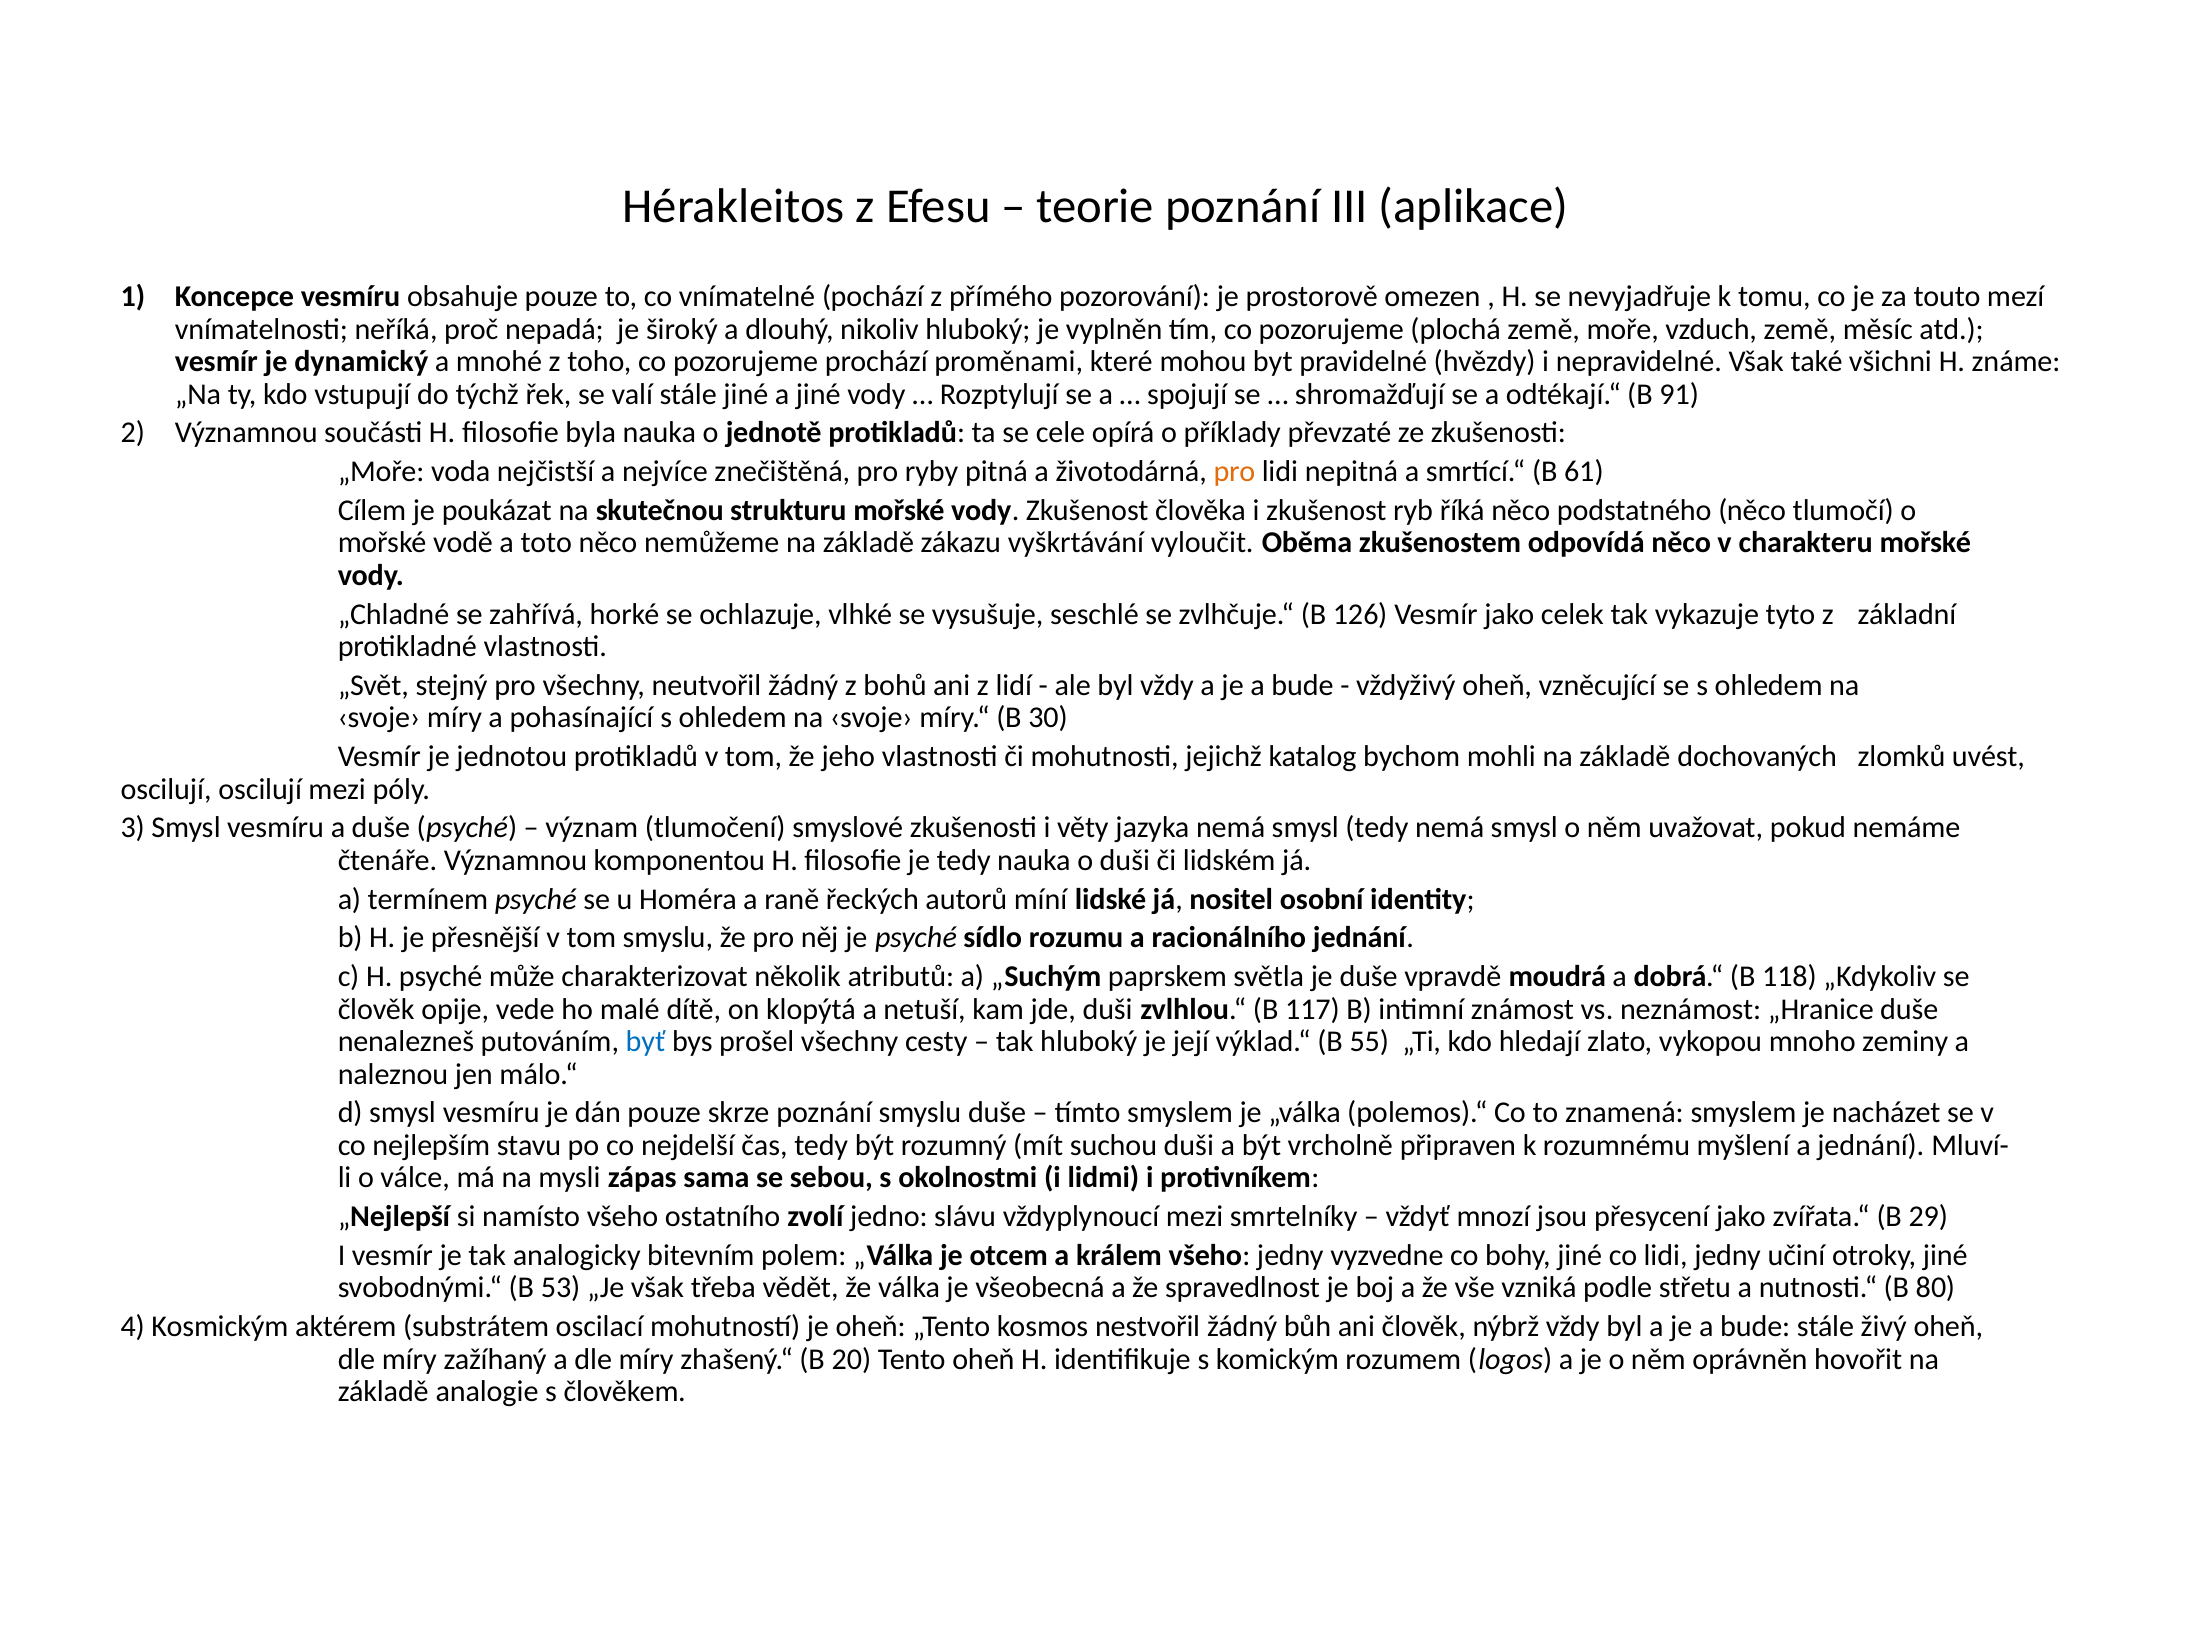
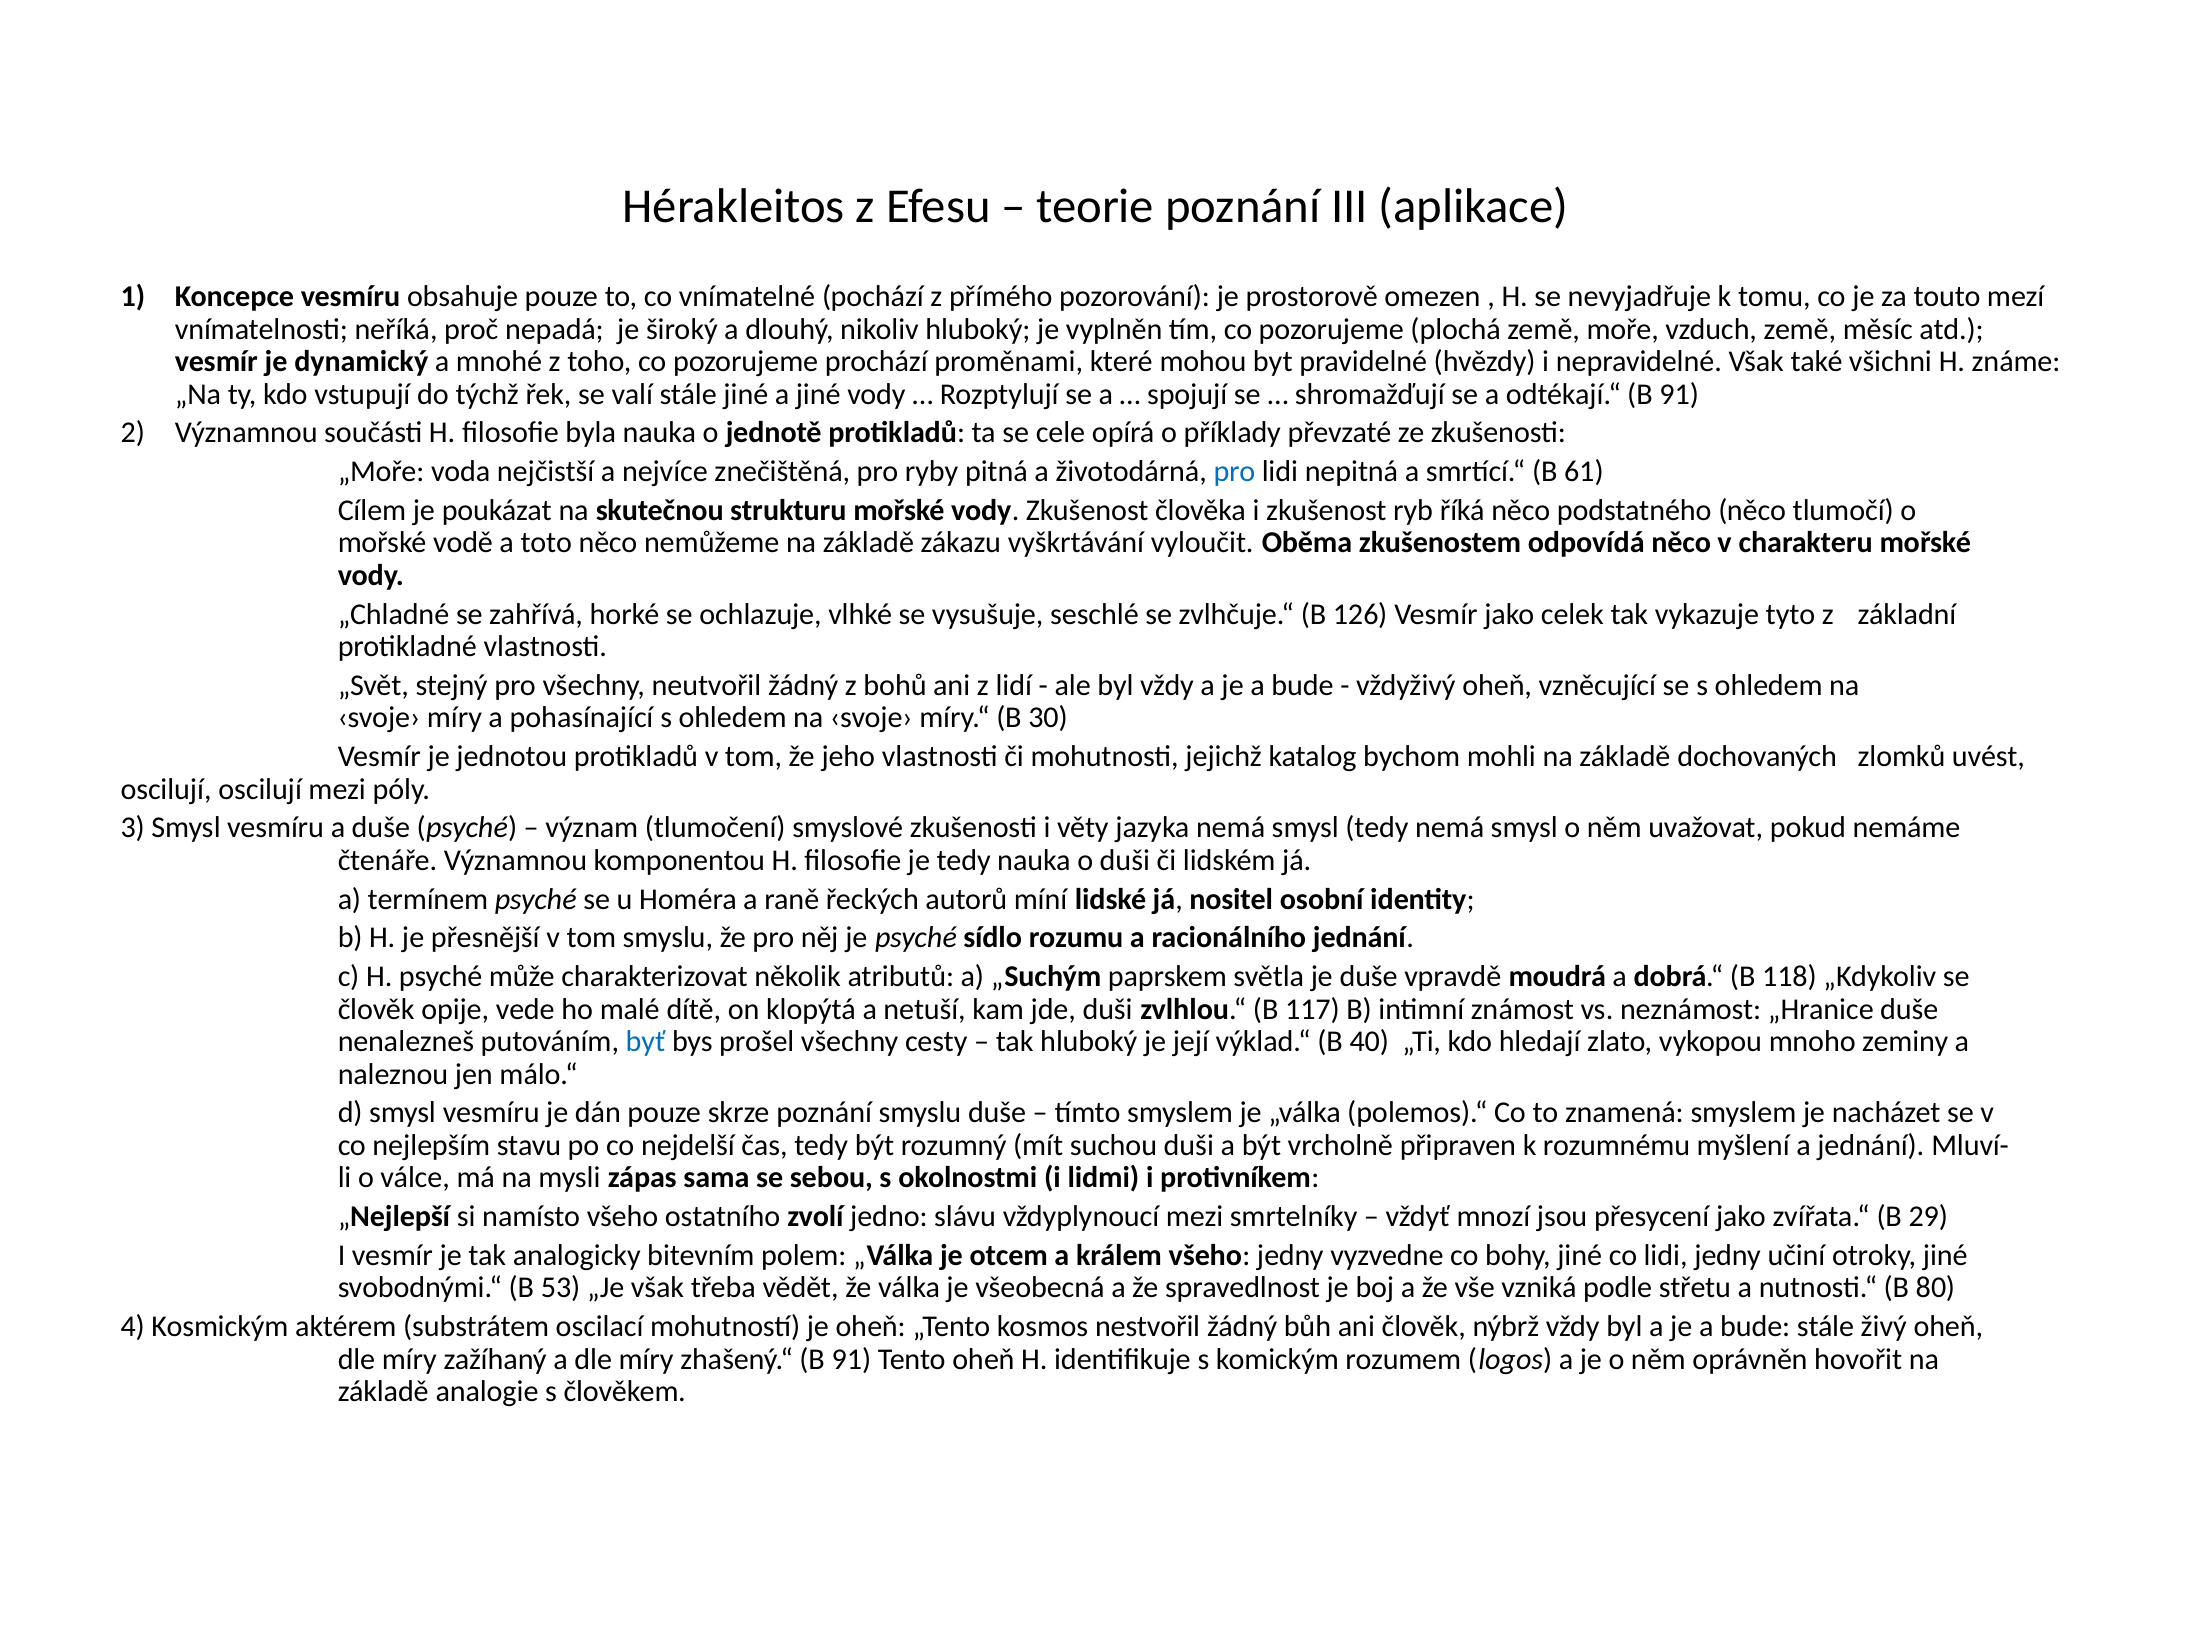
pro colour: orange -> blue (1234, 472)
55: 55 -> 40 (1369, 1041)
zhašený.“ B 20: 20 -> 91 (851, 1359)
